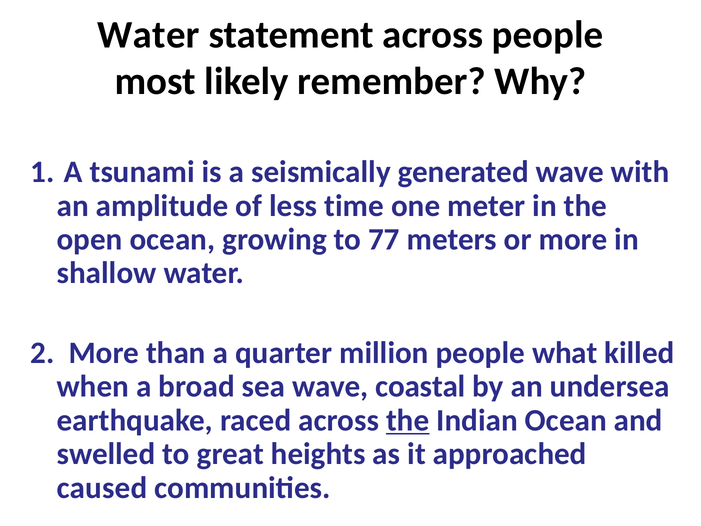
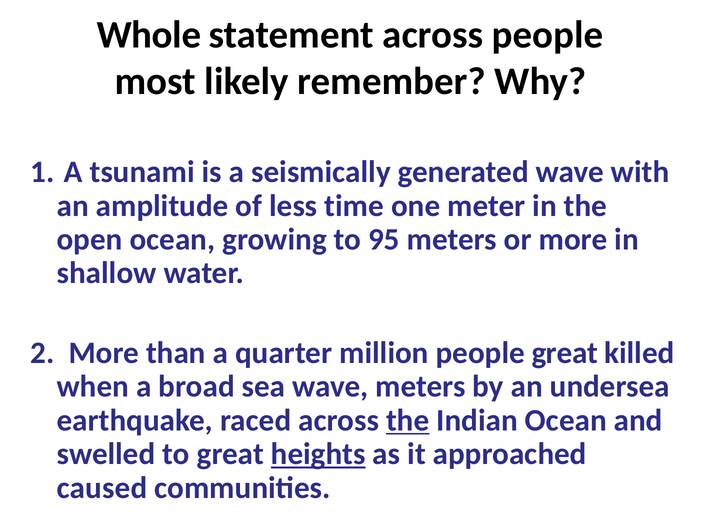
Water: Water -> Whole (149, 35)
77: 77 -> 95 (384, 239)
people what: what -> great (565, 353)
wave coastal: coastal -> meters (420, 387)
heights underline: none -> present (318, 454)
